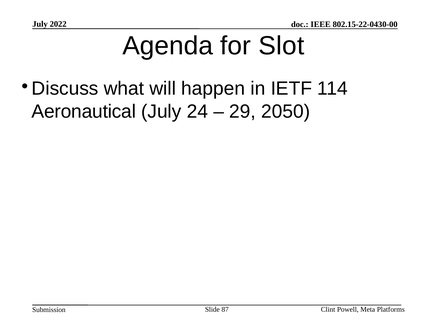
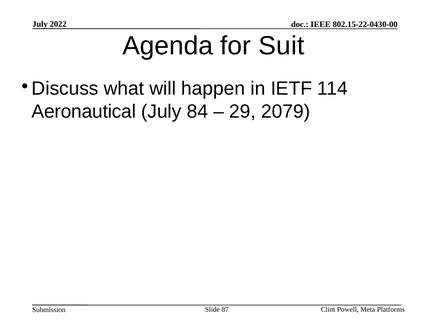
Slot: Slot -> Suit (281, 46)
24: 24 -> 84 (197, 111)
2050: 2050 -> 2079 (286, 111)
